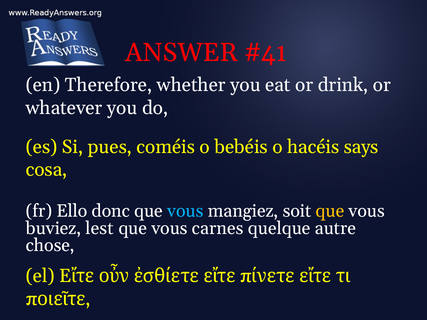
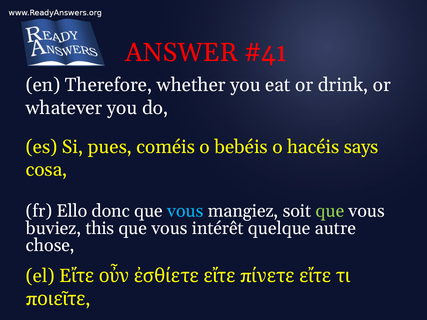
que colour: yellow -> light green (330, 211)
lest: lest -> this (100, 228)
carnes: carnes -> intérêt (218, 228)
